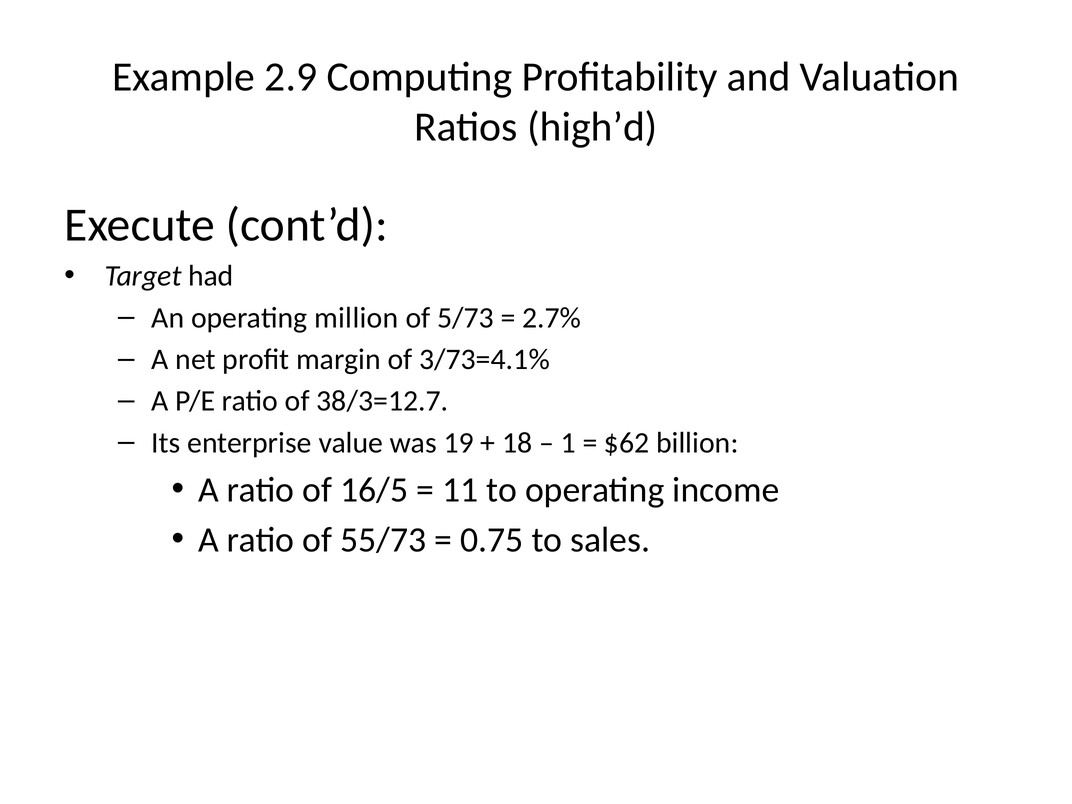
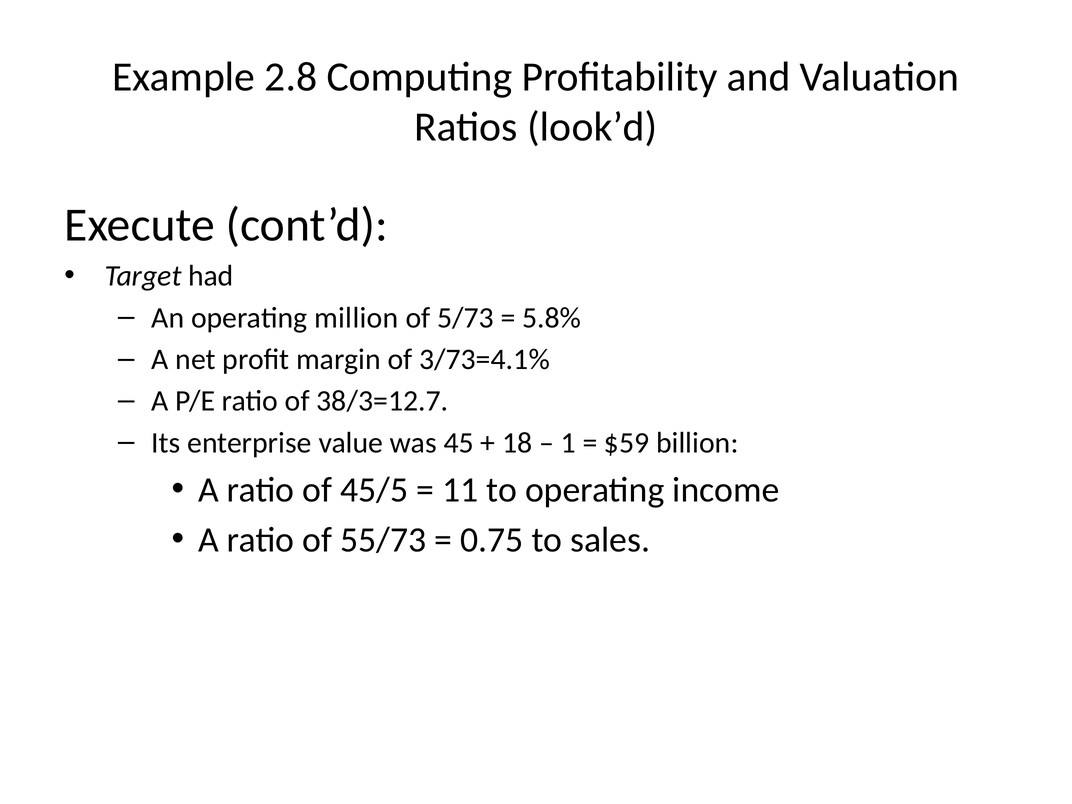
2.9: 2.9 -> 2.8 (291, 77)
high’d: high’d -> look’d (592, 127)
2.7%: 2.7% -> 5.8% (552, 318)
19: 19 -> 45 (459, 443)
$62: $62 -> $59 (627, 443)
16/5: 16/5 -> 45/5 (374, 490)
